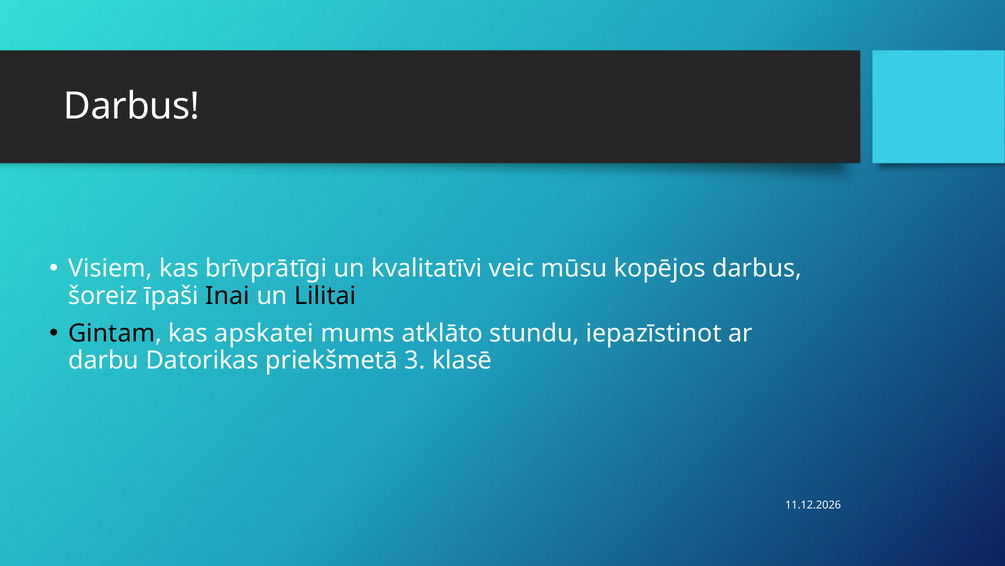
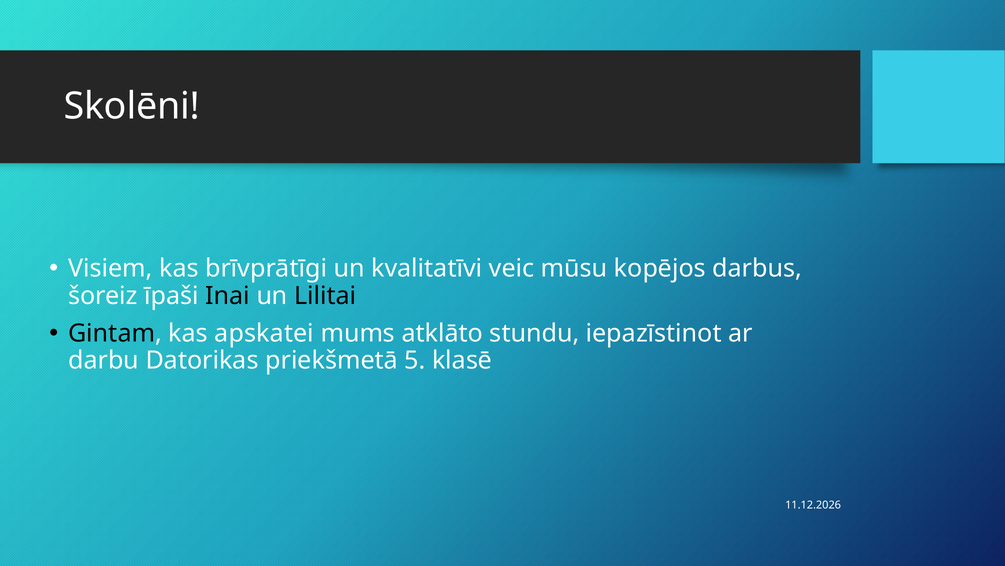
Darbus: Darbus -> Skolēni (132, 106)
3: 3 -> 5 (415, 360)
